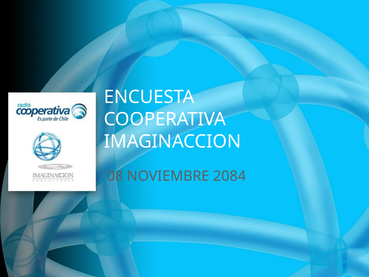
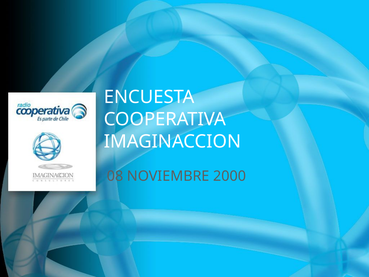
2084: 2084 -> 2000 (230, 176)
